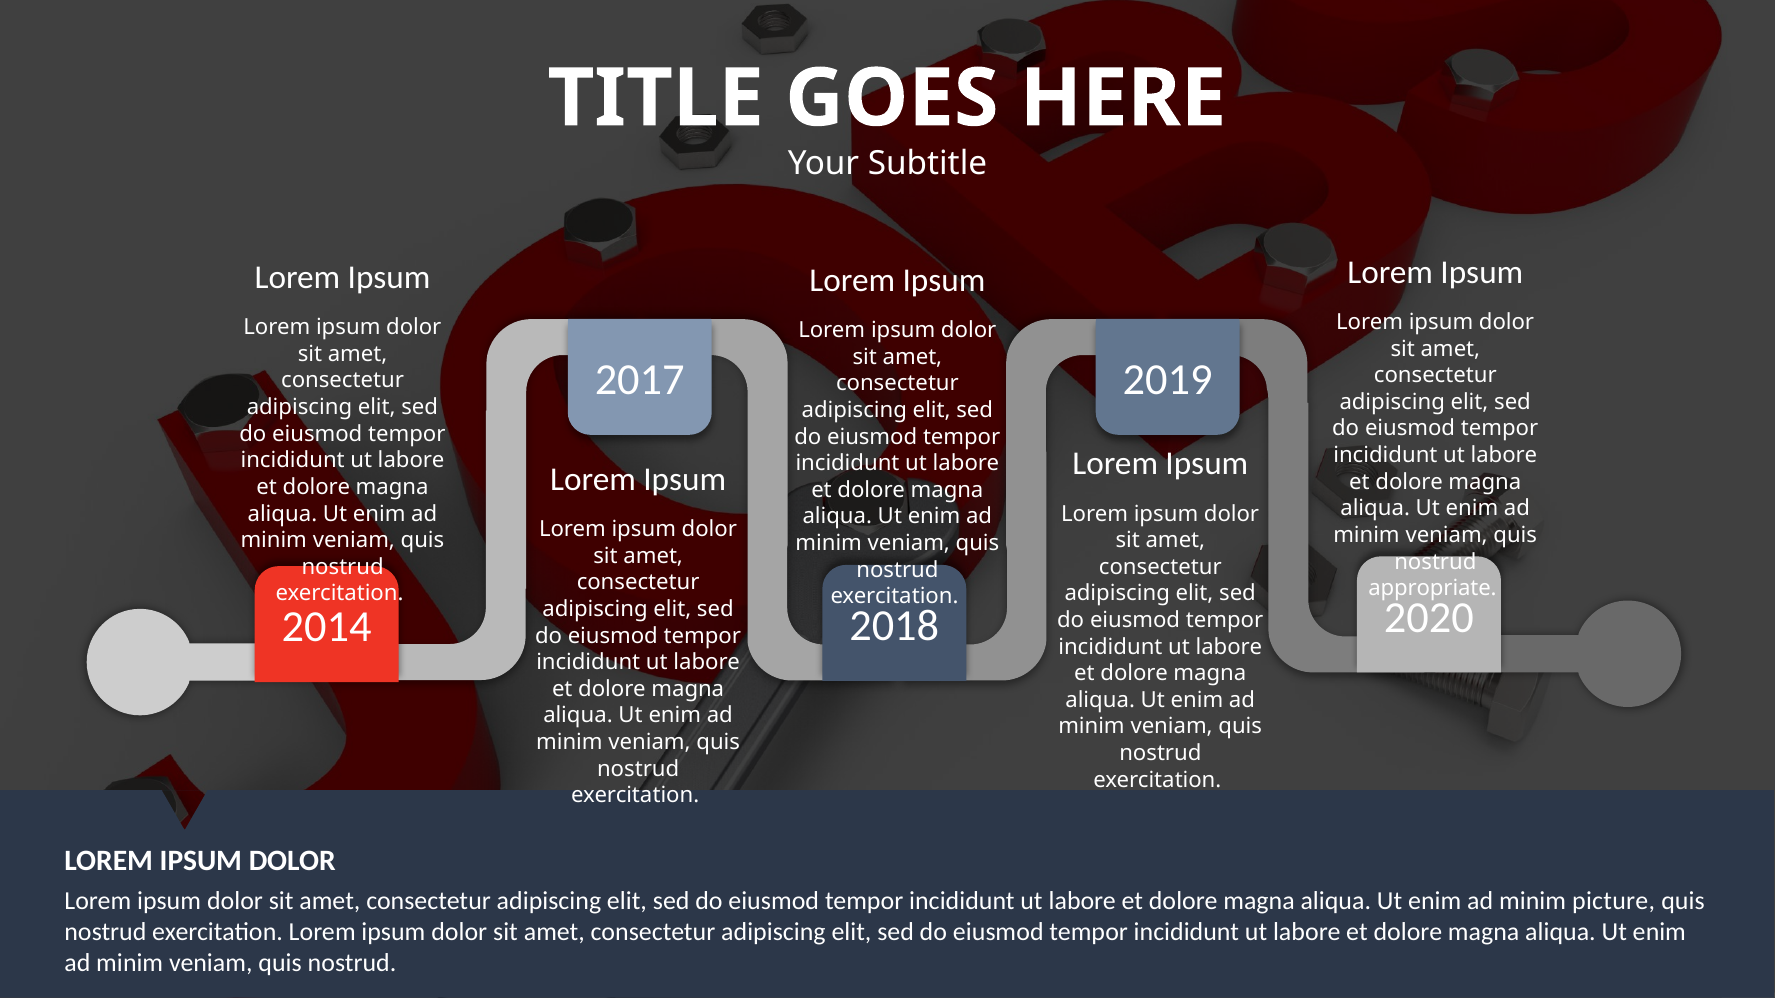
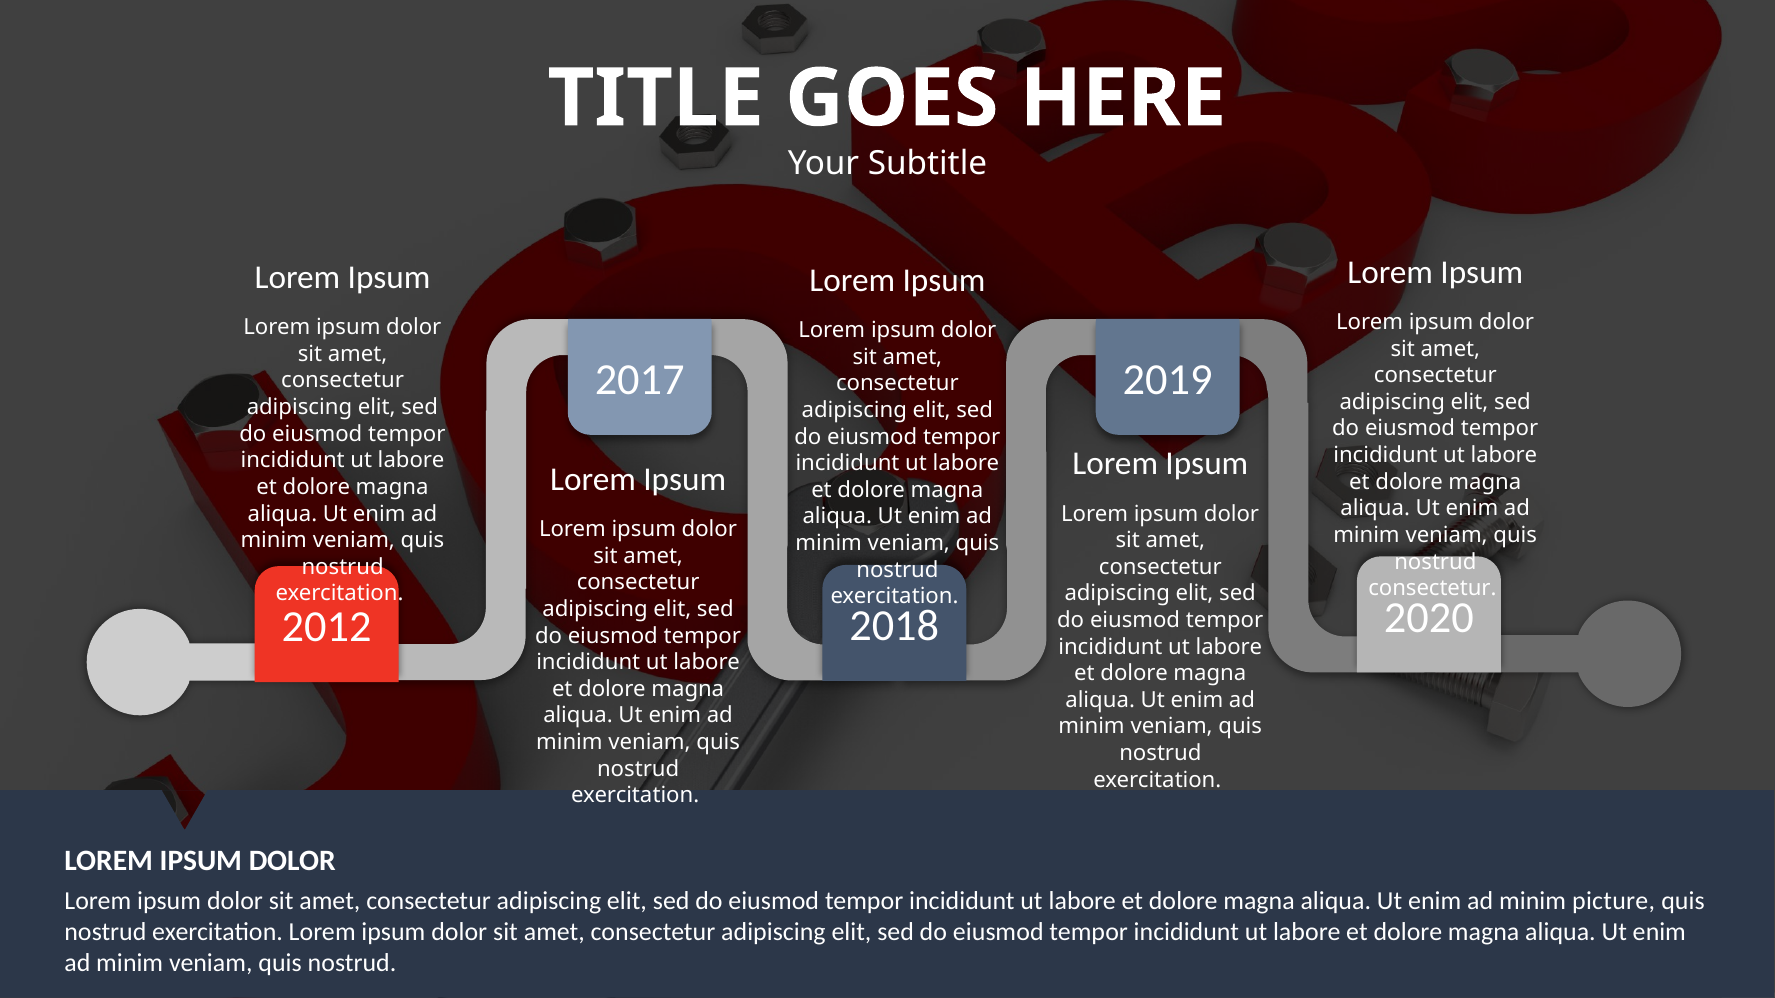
appropriate: appropriate -> consectetur (1432, 589)
2014: 2014 -> 2012 (327, 628)
